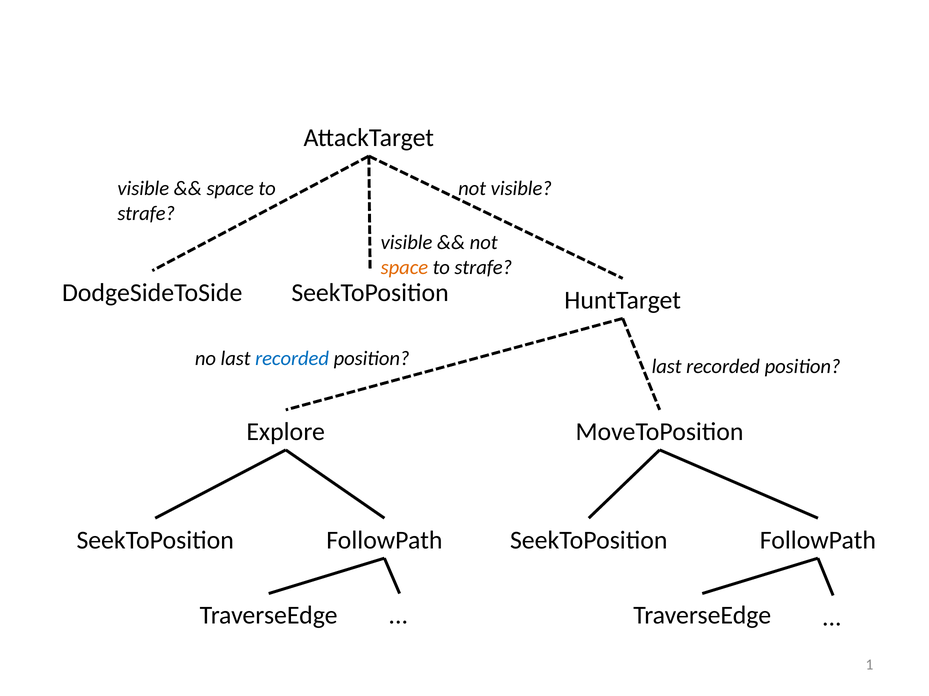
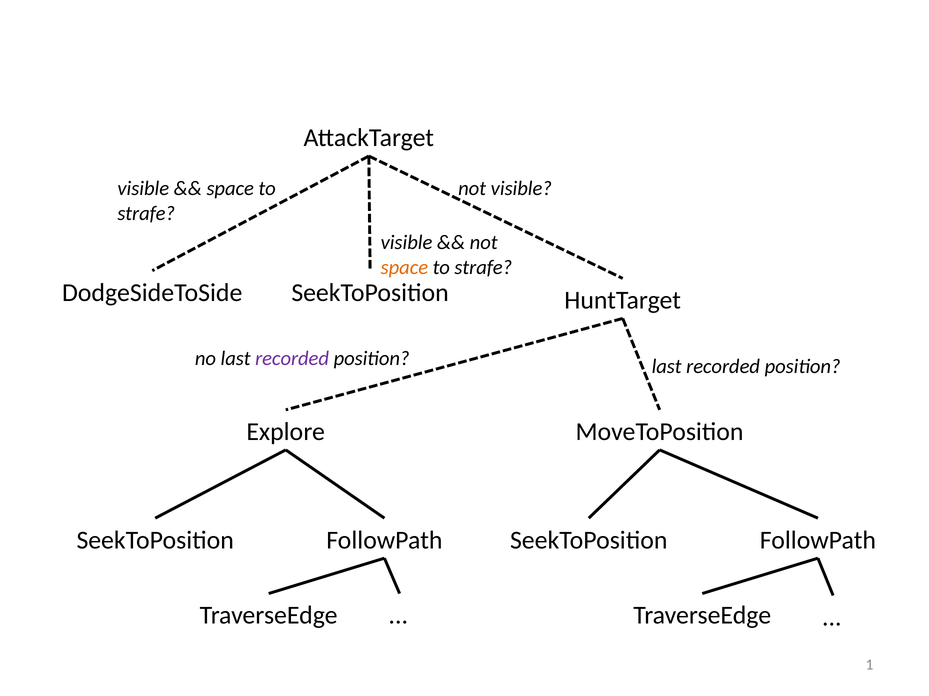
recorded colour: blue -> purple (292, 359)
